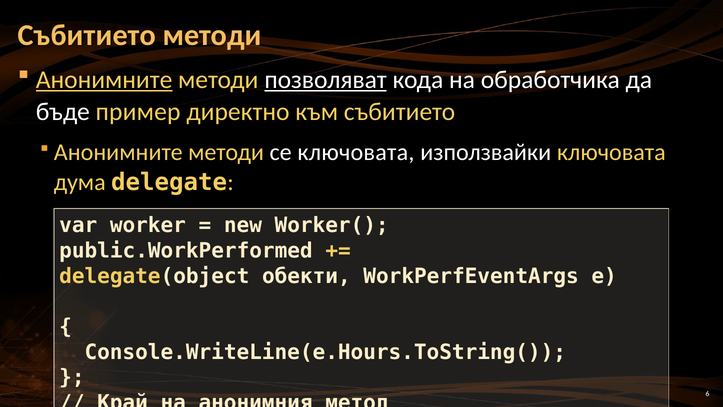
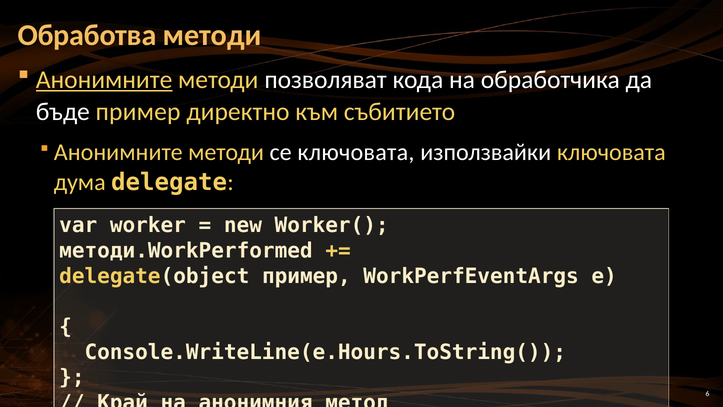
Събитието: Събитието -> Обработва (87, 35)
позволяват underline: present -> none (326, 80)
public.WorkPerformed: public.WorkPerformed -> методи.WorkPerformed (186, 251)
delegate(object обекти: обекти -> пример (306, 276)
